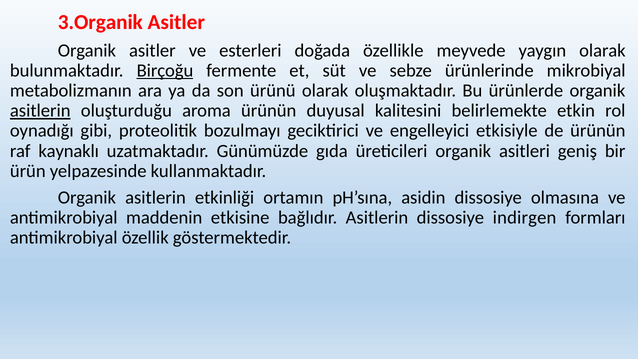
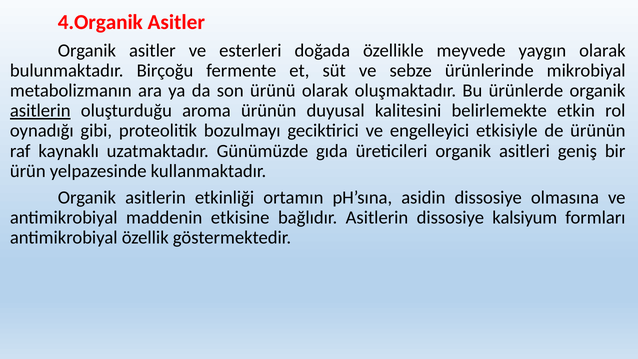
3.Organik: 3.Organik -> 4.Organik (100, 22)
Birçoğu underline: present -> none (165, 71)
indirgen: indirgen -> kalsiyum (525, 218)
